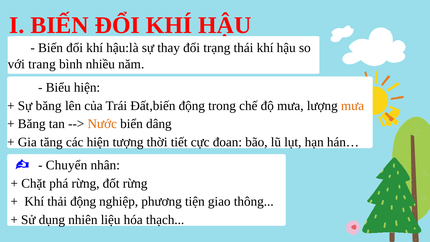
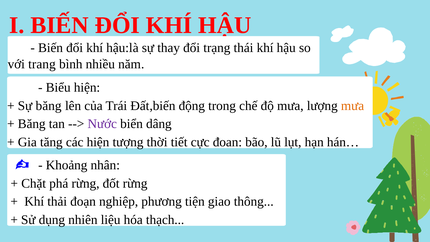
Nước colour: orange -> purple (102, 124)
Chuyển: Chuyển -> Khoảng (67, 165)
thải động: động -> đoạn (83, 201)
